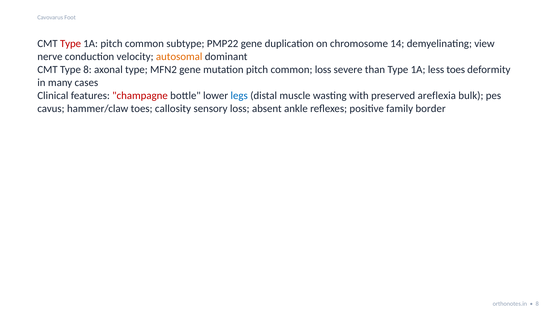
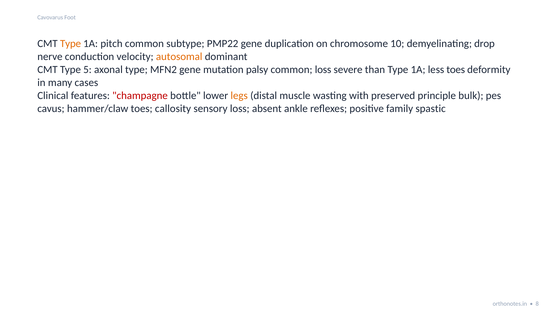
Type colour: red -> orange (71, 44)
14: 14 -> 10 (397, 44)
view: view -> drop (484, 44)
Type 8: 8 -> 5 (87, 70)
mutation pitch: pitch -> palsy (257, 70)
legs colour: blue -> orange (239, 96)
areflexia: areflexia -> principle (437, 96)
border: border -> spastic (431, 109)
